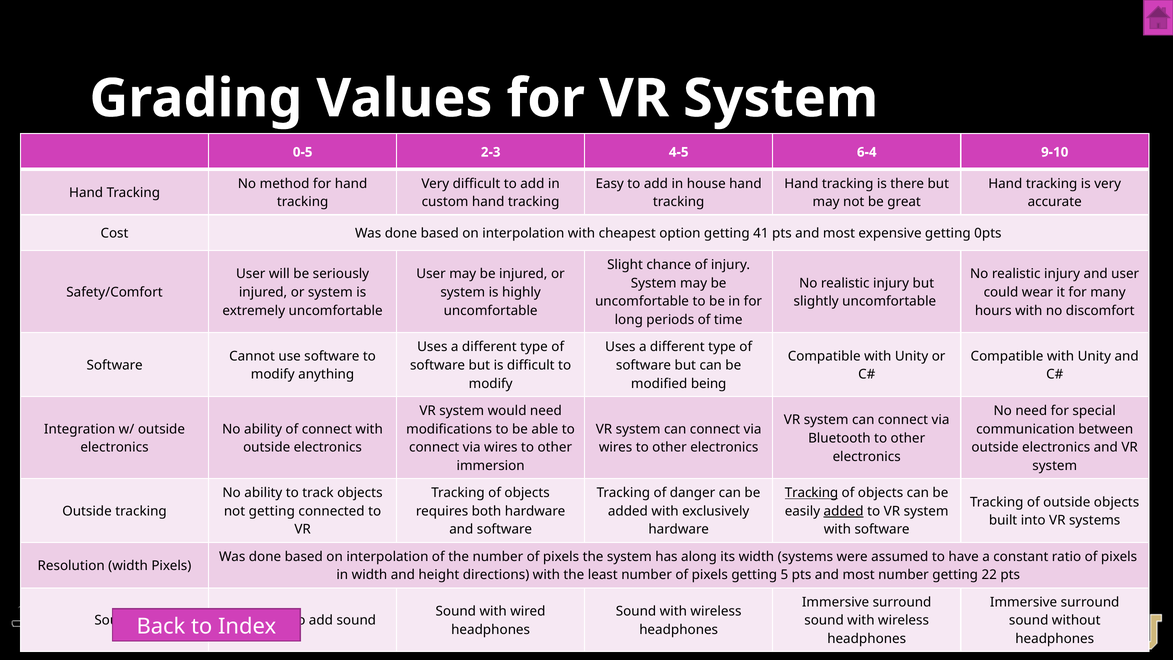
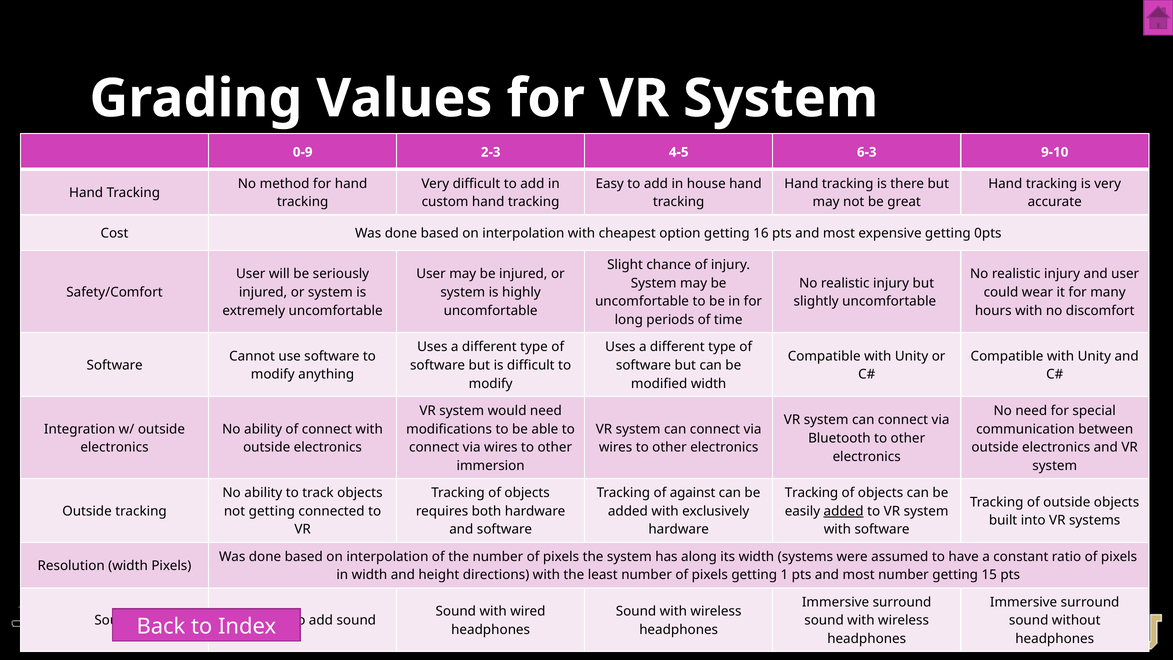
0-5: 0-5 -> 0-9 (303, 152)
6-4: 6-4 -> 6-3 (867, 152)
41: 41 -> 16 (761, 233)
modified being: being -> width (709, 383)
danger: danger -> against (693, 493)
Tracking underline: present -> none (812, 493)
5: 5 -> 1 (784, 575)
22: 22 -> 15 (989, 575)
